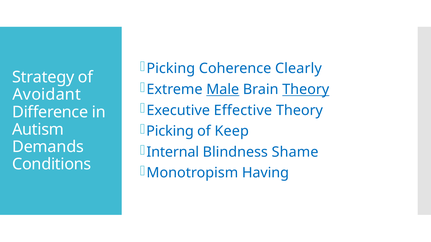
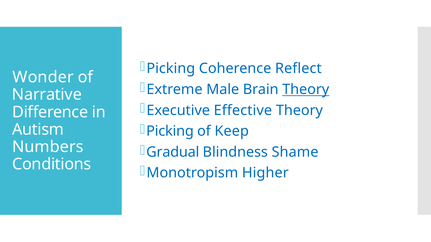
Clearly: Clearly -> Reflect (298, 69)
Strategy: Strategy -> Wonder (43, 77)
Male underline: present -> none (223, 90)
Avoidant: Avoidant -> Narrative (47, 95)
Demands: Demands -> Numbers (48, 147)
Internal: Internal -> Gradual (173, 152)
Having: Having -> Higher (265, 173)
